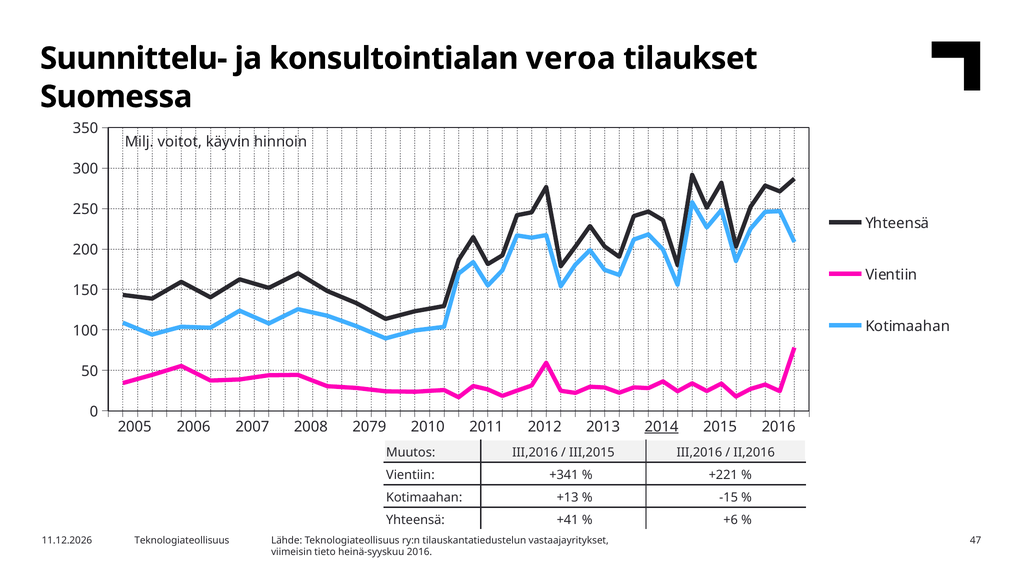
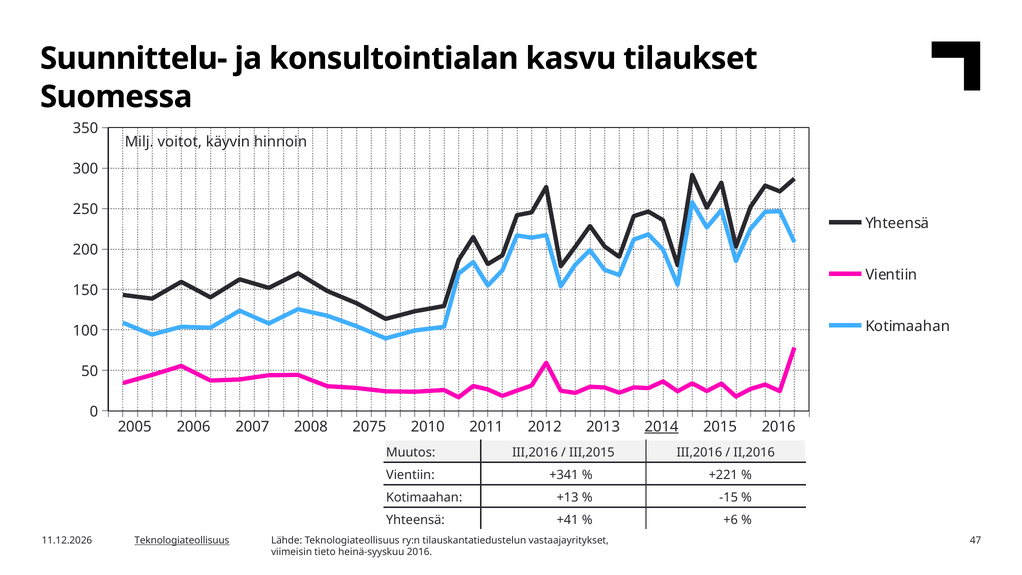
veroa: veroa -> kasvu (571, 58)
2079: 2079 -> 2075 (369, 427)
Teknologiateollisuus underline: none -> present (182, 540)
